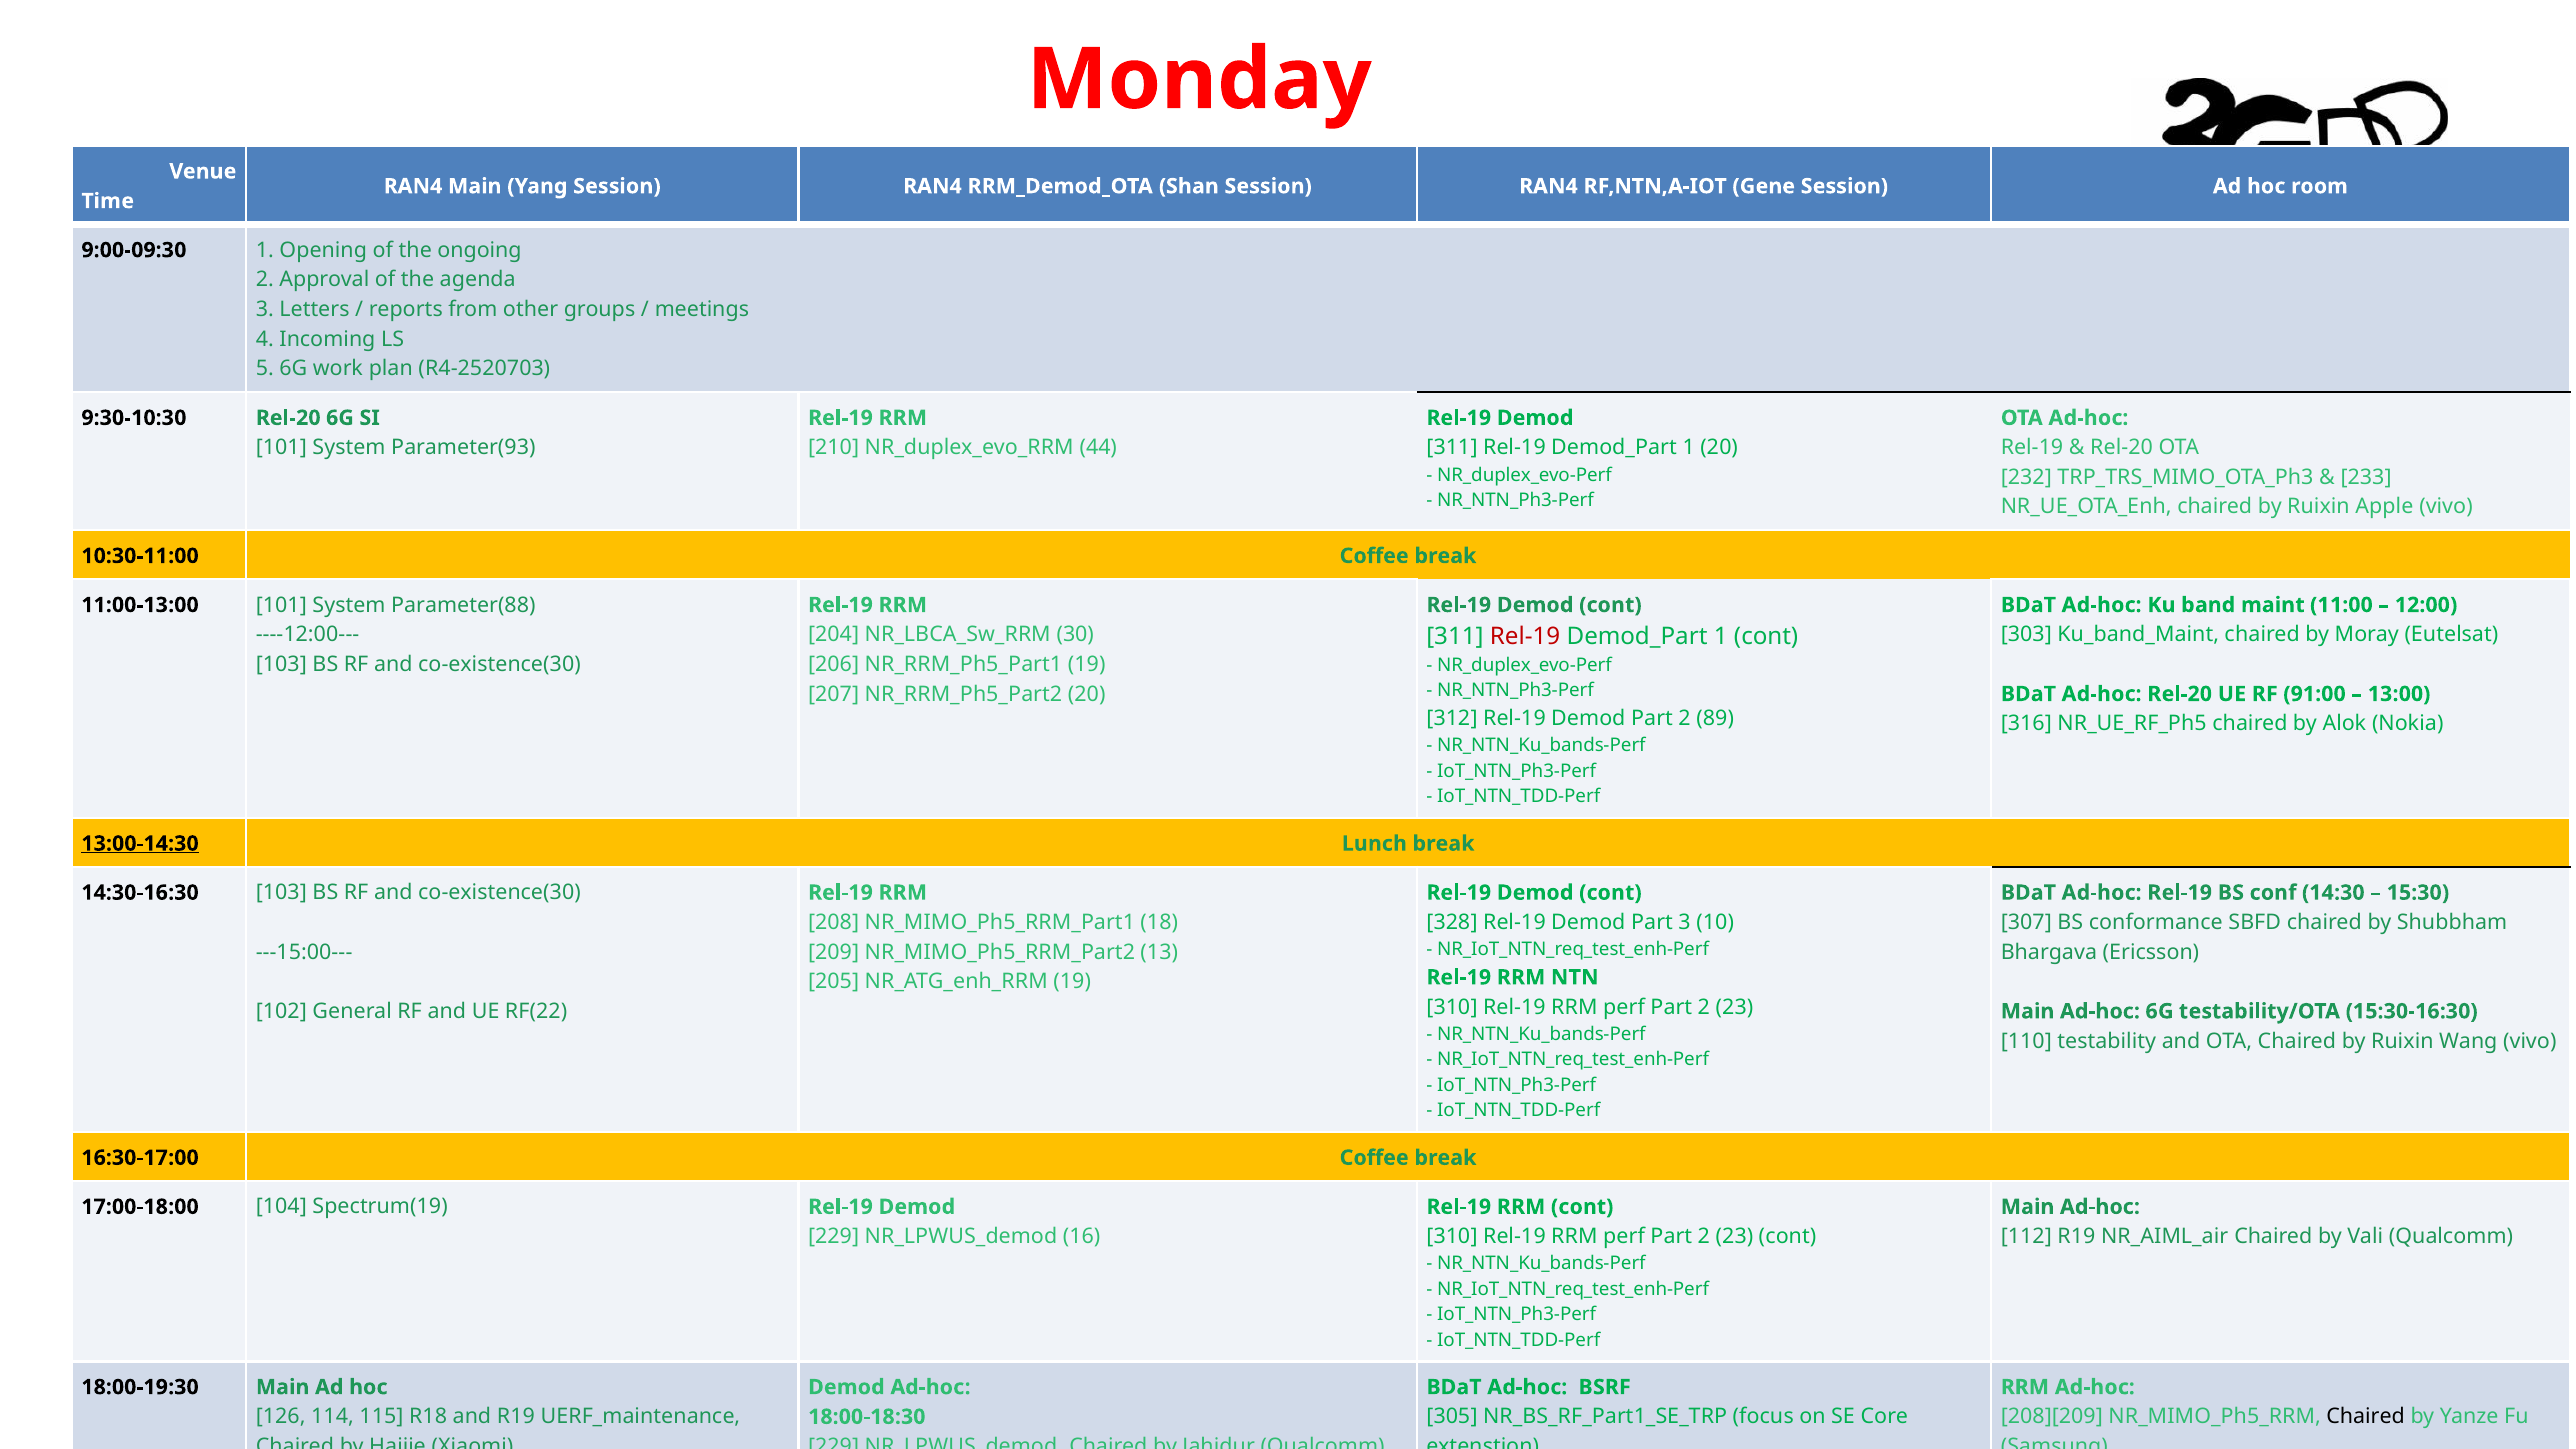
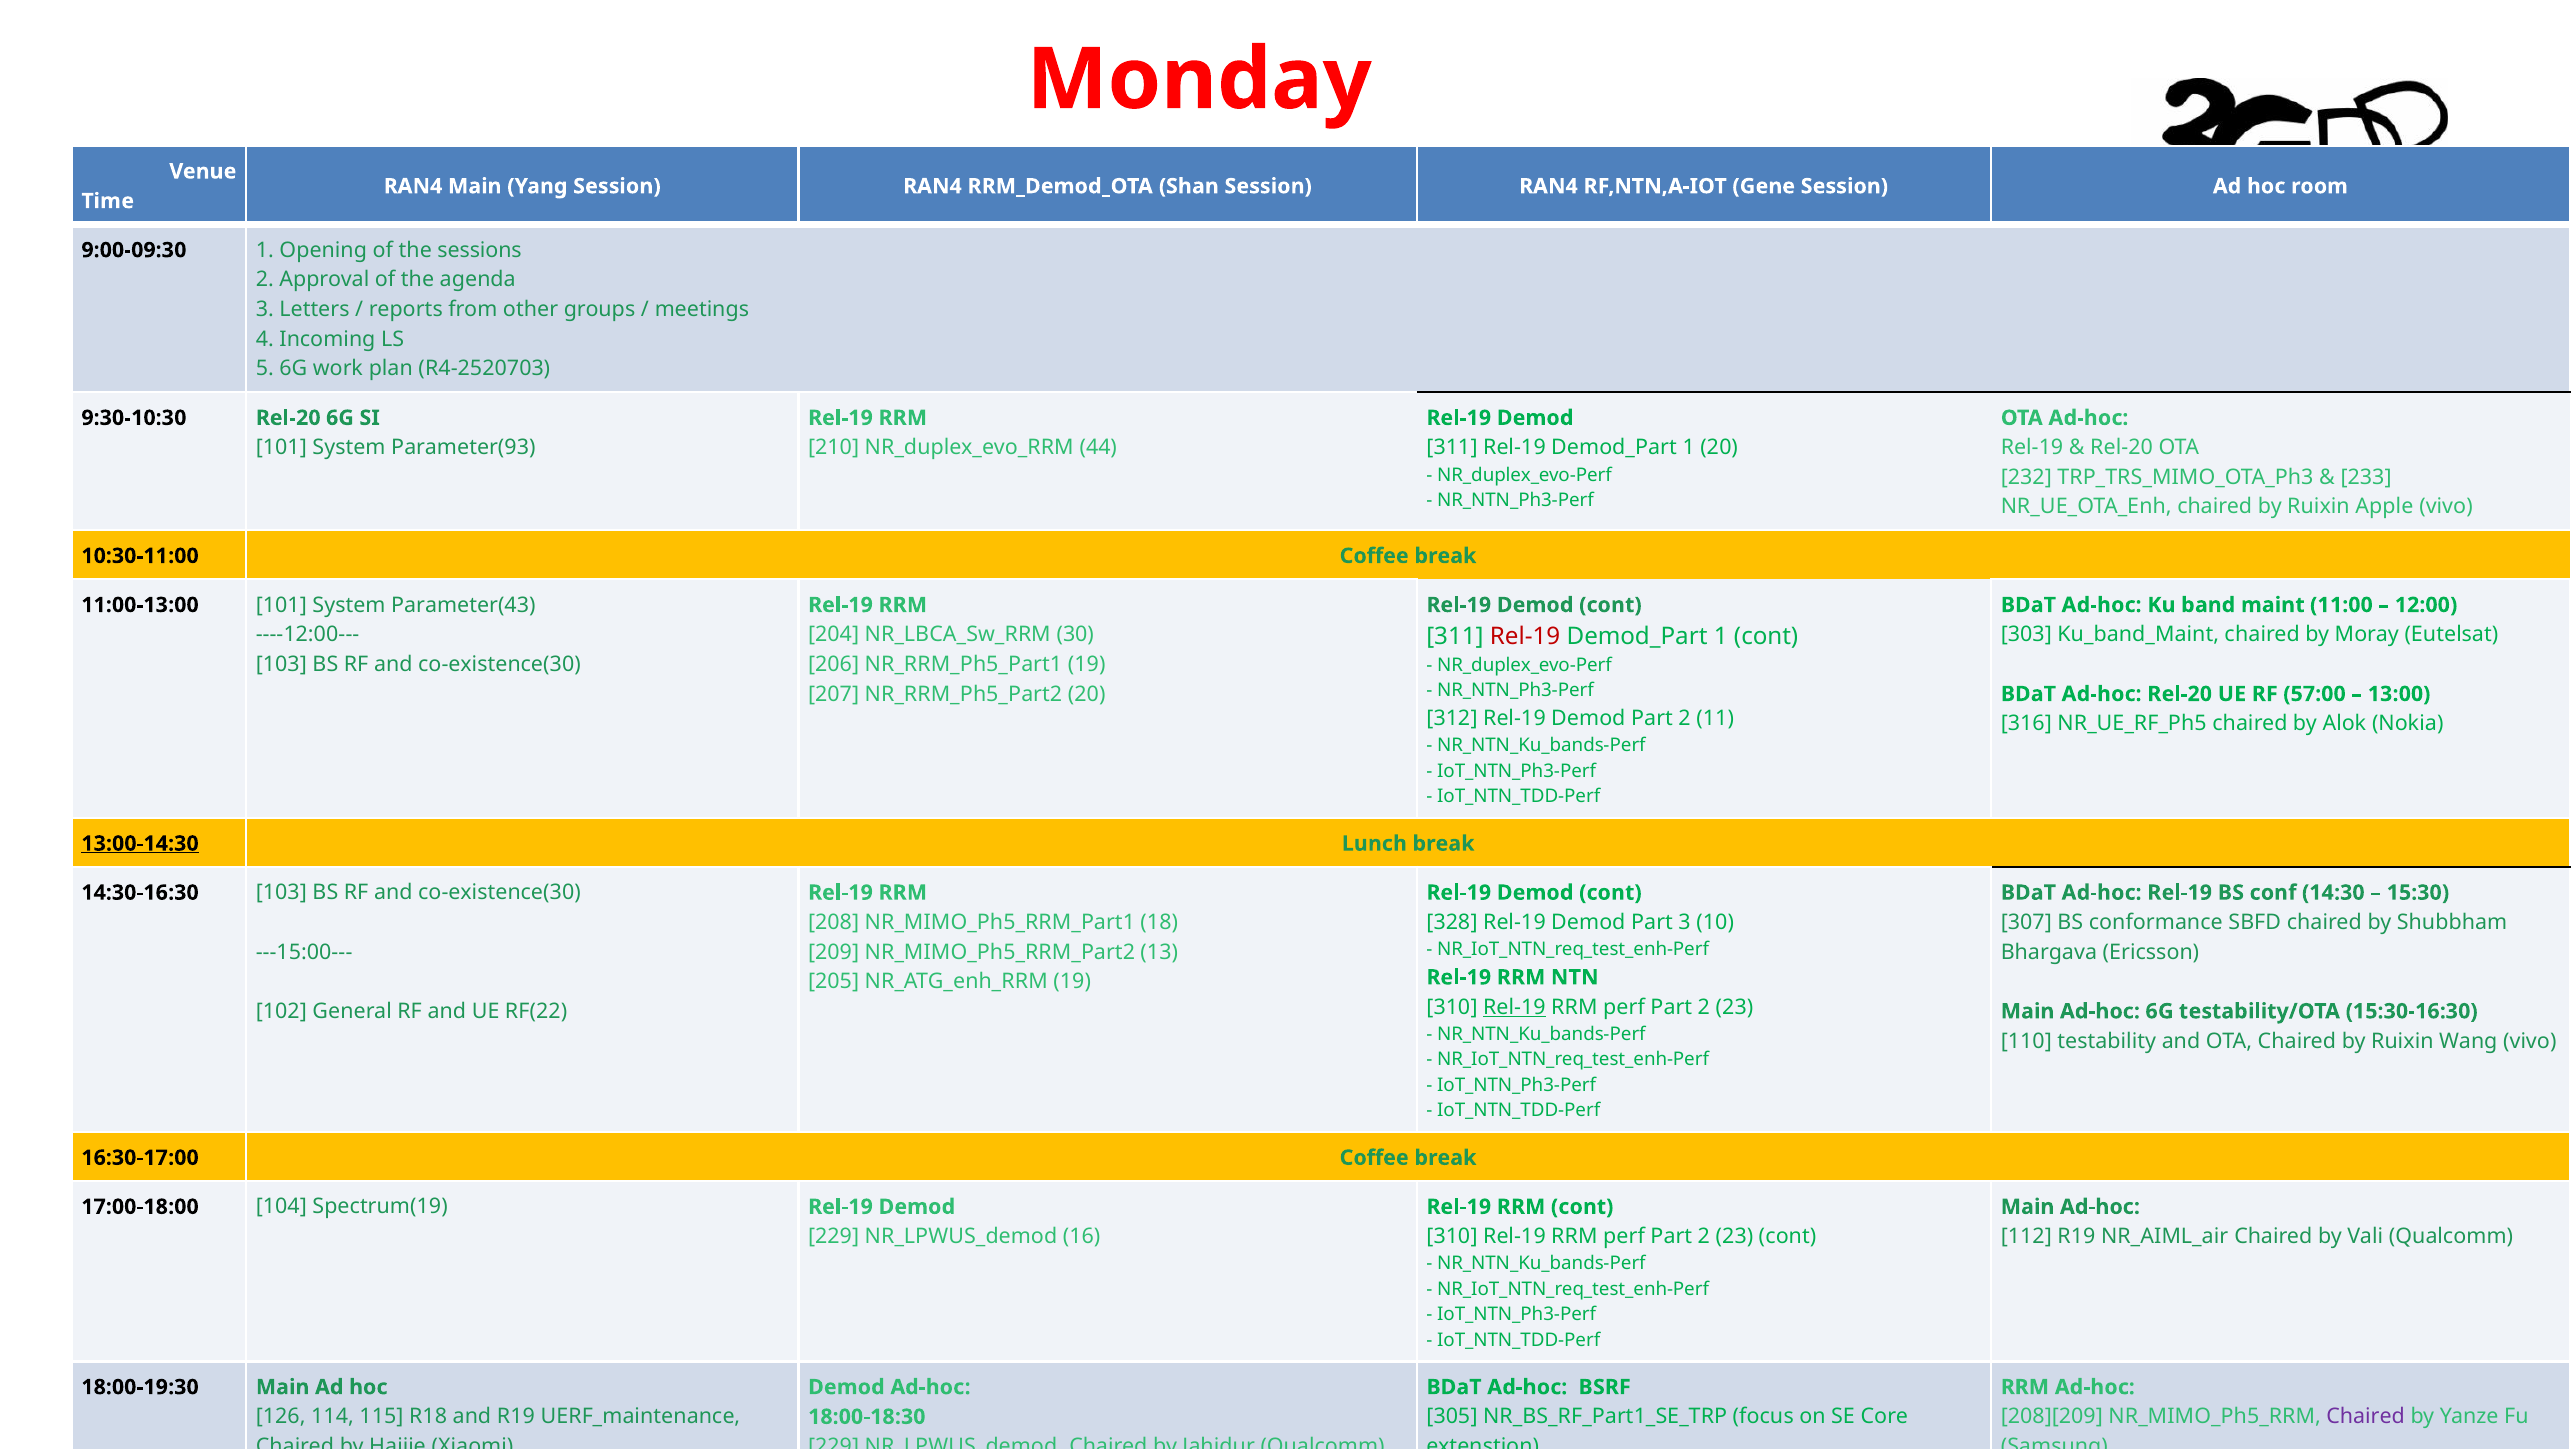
ongoing: ongoing -> sessions (480, 250)
Parameter(88: Parameter(88 -> Parameter(43 (463, 605)
91:00: 91:00 -> 57:00 (2315, 694)
89: 89 -> 11 (1715, 718)
Rel-19 underline: none -> present (1514, 1007)
Chaired colour: black -> purple (2366, 1417)
